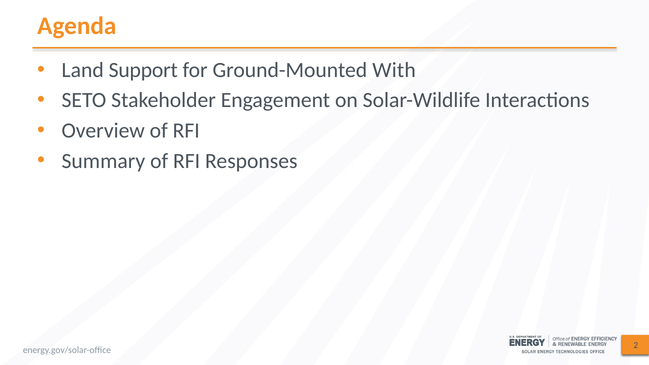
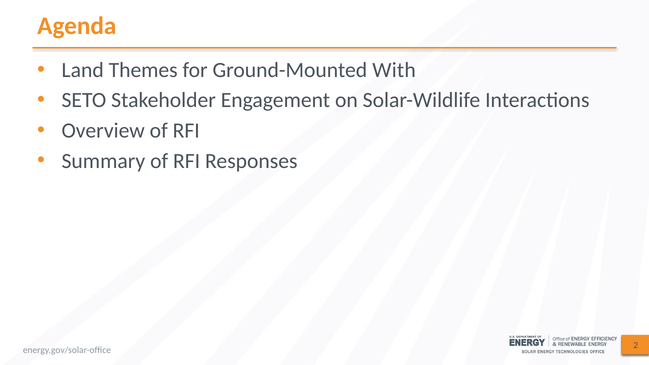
Support: Support -> Themes (143, 70)
